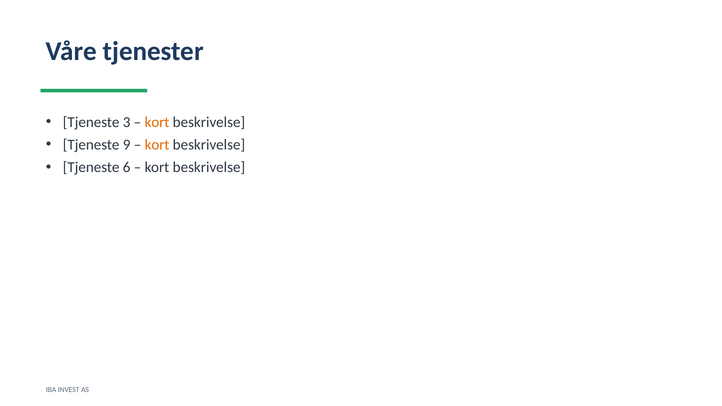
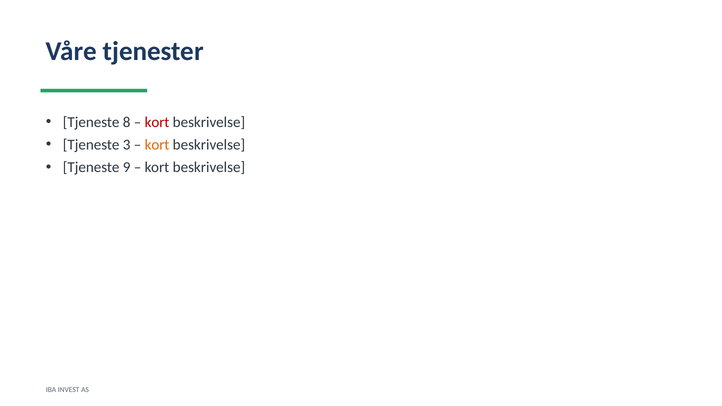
3: 3 -> 8 (127, 122)
kort colour: orange -> red (157, 122)
9: 9 -> 3 (127, 145)
6: 6 -> 9 (127, 167)
